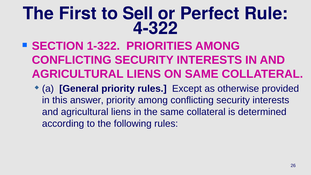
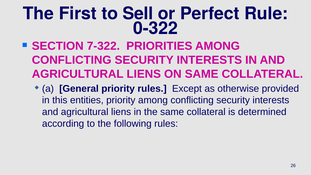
4-322: 4-322 -> 0-322 (155, 28)
1‑322: 1‑322 -> 7‑322 (103, 46)
answer: answer -> entities (87, 100)
